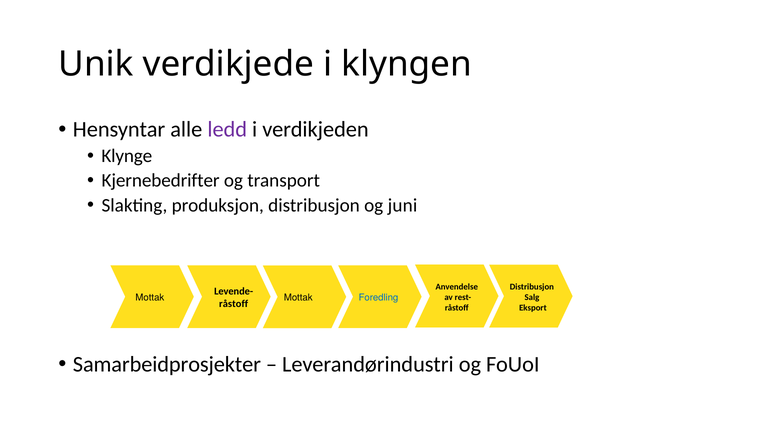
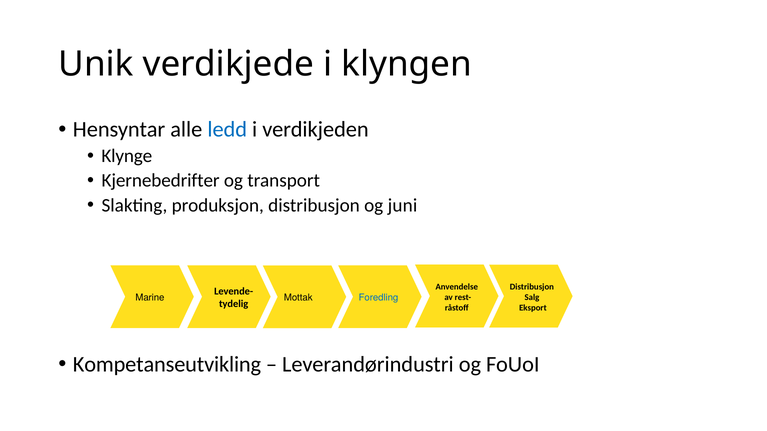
ledd colour: purple -> blue (227, 130)
Mottak: Mottak -> Marine (150, 298)
råstoff: råstoff -> tydelig (234, 304)
Samarbeidprosjekter: Samarbeidprosjekter -> Kompetanseutvikling (167, 365)
